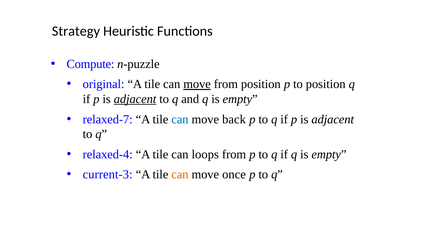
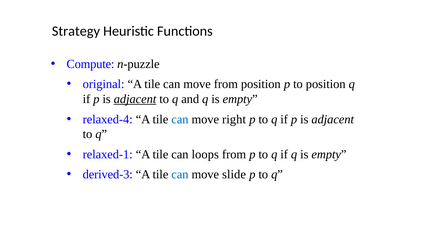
move underline: present -> none (197, 84)
relaxed-7: relaxed-7 -> relaxed-4 (108, 119)
back: back -> right (234, 119)
relaxed-4: relaxed-4 -> relaxed-1 (108, 154)
current-3: current-3 -> derived-3 (108, 174)
can colour: orange -> blue (180, 174)
once: once -> slide (234, 174)
